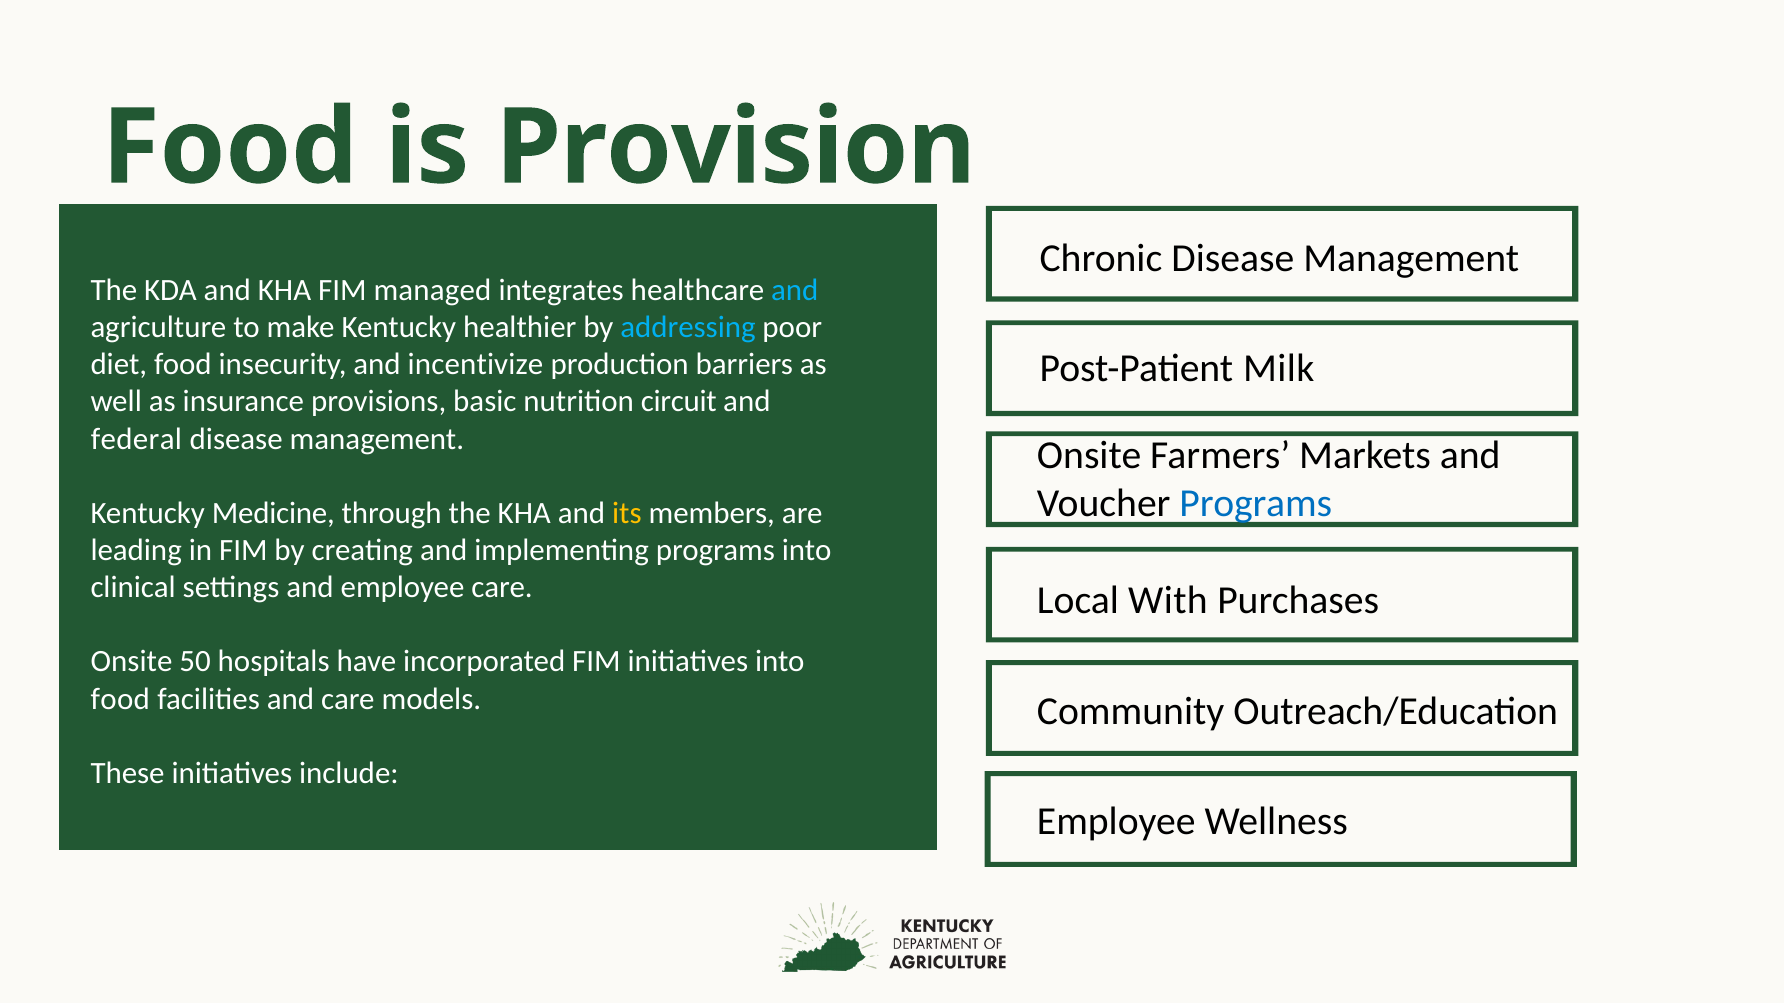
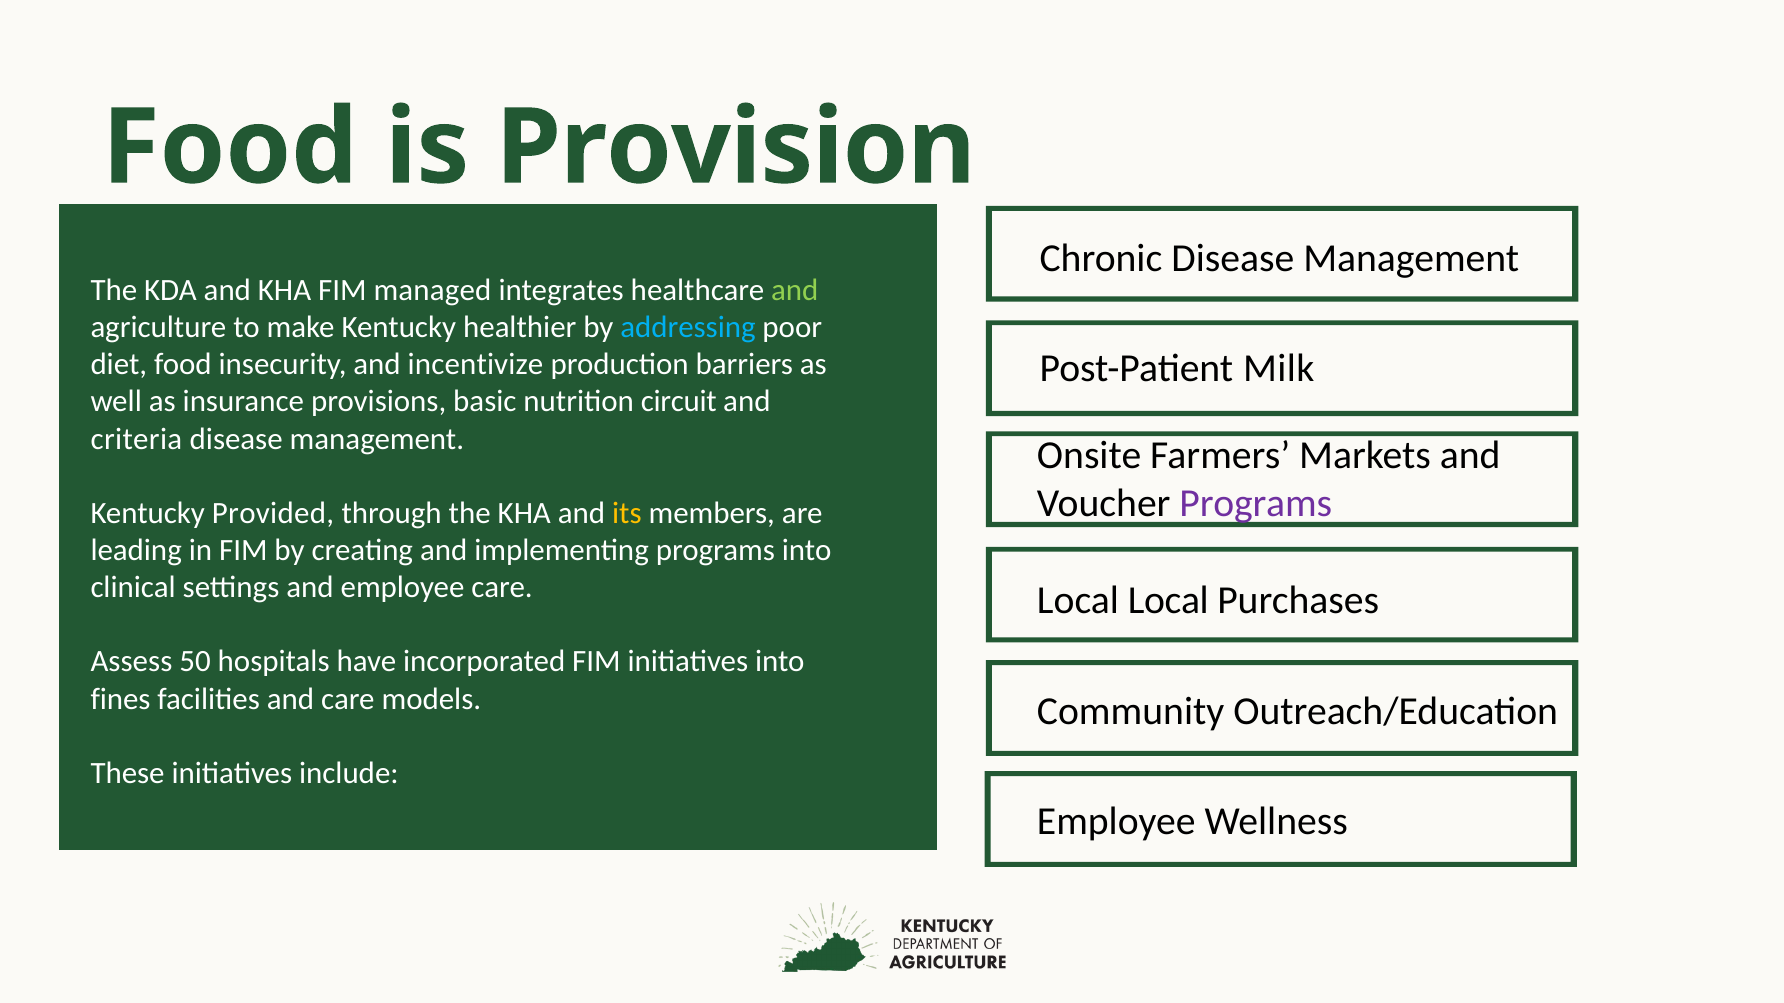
and colour: light blue -> light green (795, 290)
federal: federal -> criteria (136, 439)
Programs colour: blue -> purple (1256, 504)
Medicine: Medicine -> Provided (273, 513)
Local With: With -> Local (1168, 600)
Onsite: Onsite -> Assess (131, 662)
food: food -> fines (120, 699)
